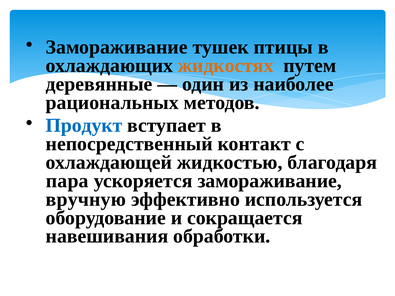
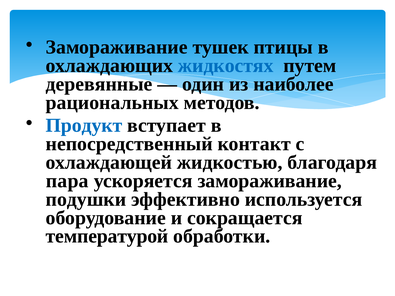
жидкостях colour: orange -> blue (226, 66)
вручную: вручную -> подушки (86, 199)
навешивания: навешивания -> температурой (107, 236)
